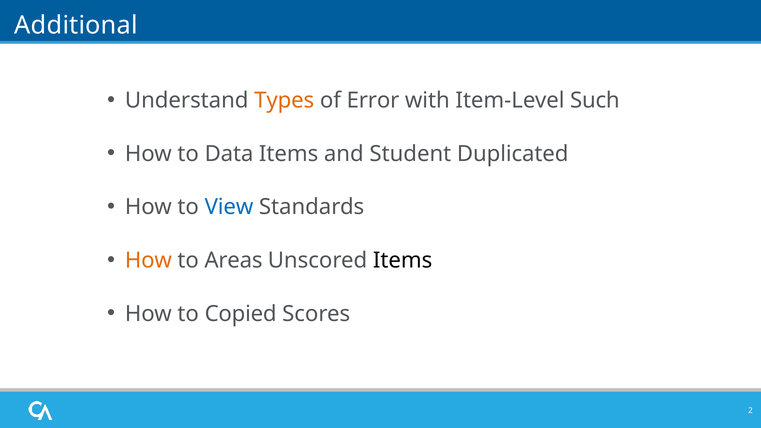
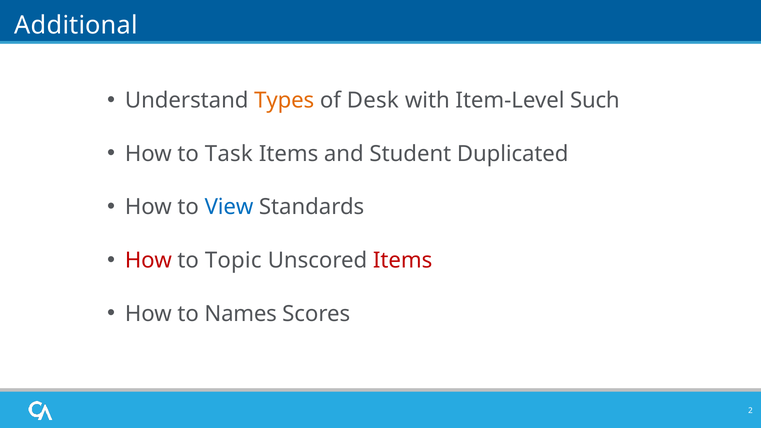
Error: Error -> Desk (373, 101)
Data: Data -> Task (229, 154)
How colour: orange -> red (148, 260)
Areas: Areas -> Topic (233, 260)
Items colour: black -> red (403, 260)
Copied: Copied -> Names (241, 314)
